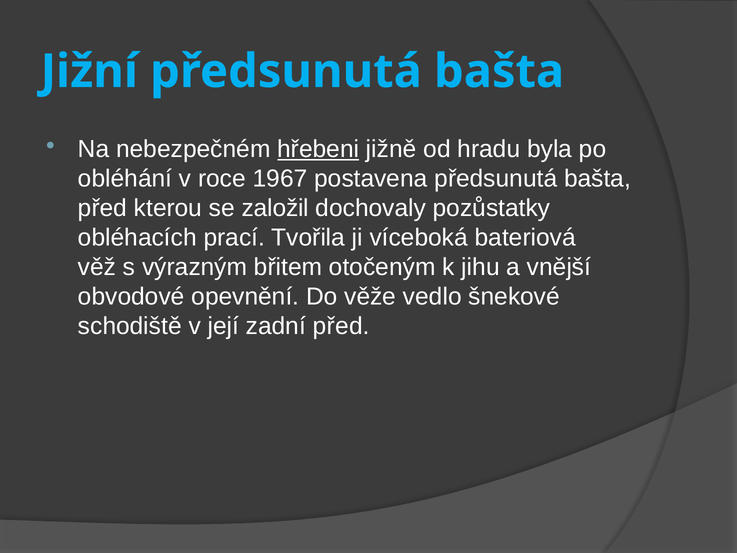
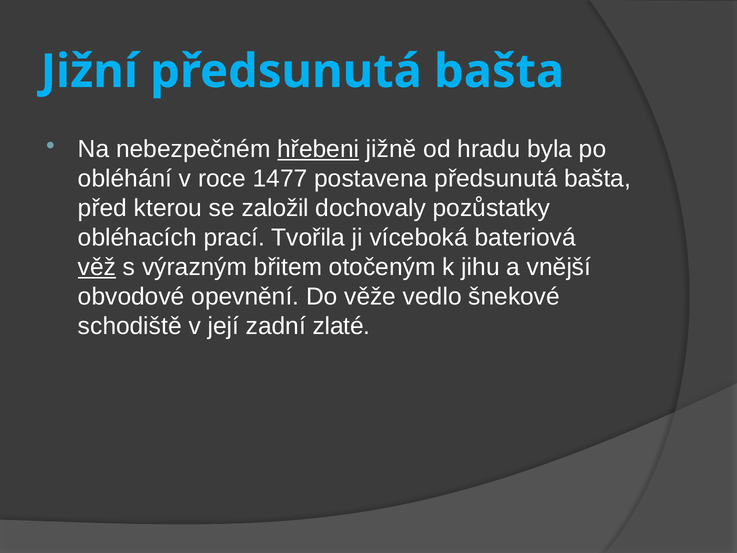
1967: 1967 -> 1477 (280, 179)
věž underline: none -> present (97, 267)
zadní před: před -> zlaté (342, 326)
